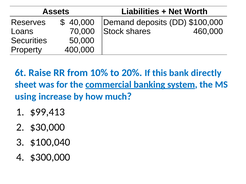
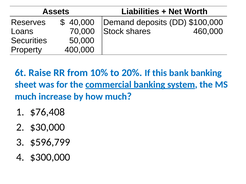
bank directly: directly -> banking (206, 73)
using: using -> much (26, 97)
$99,413: $99,413 -> $76,408 (47, 112)
$100,040: $100,040 -> $596,799 (50, 143)
